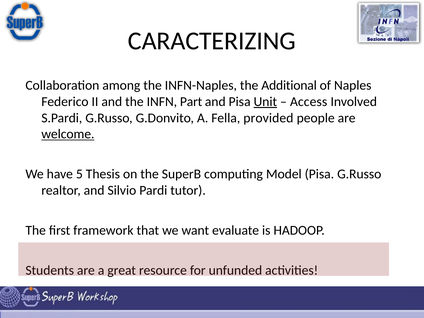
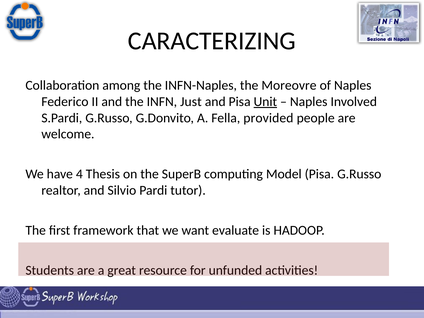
Additional: Additional -> Moreovre (289, 85)
Part: Part -> Just (191, 102)
Access: Access -> Naples (309, 102)
welcome underline: present -> none (68, 134)
5: 5 -> 4 (79, 174)
